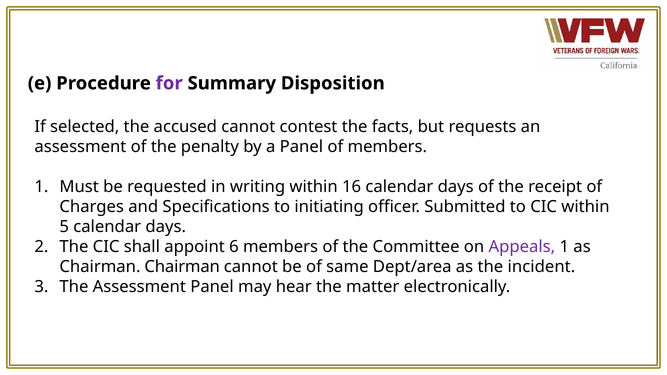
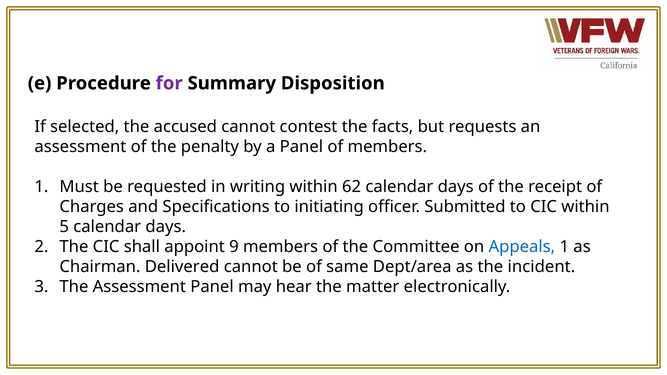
16: 16 -> 62 (352, 187)
6: 6 -> 9 (234, 247)
Appeals colour: purple -> blue (522, 247)
Chairman Chairman: Chairman -> Delivered (182, 267)
